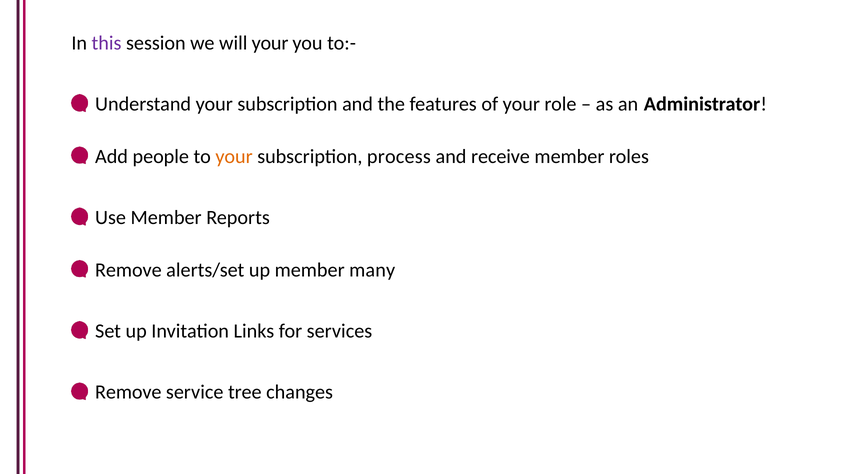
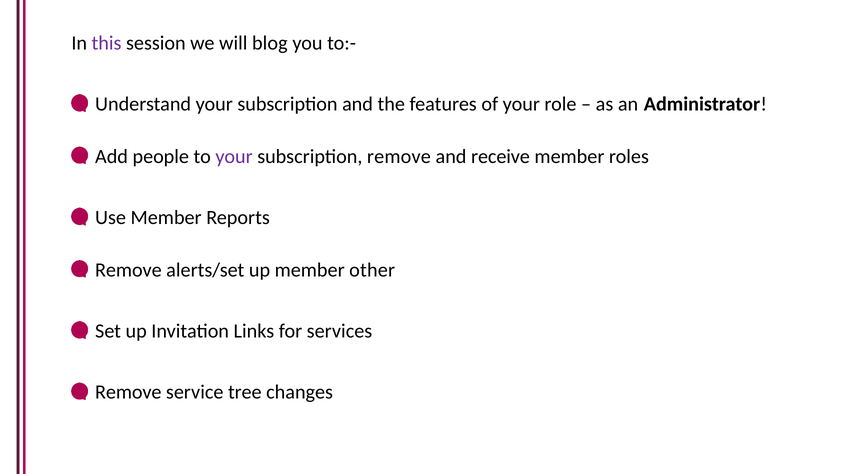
will your: your -> blog (270, 43)
your colour: orange -> purple (234, 157)
subscription process: process -> remove (399, 157)
many: many -> other (372, 270)
